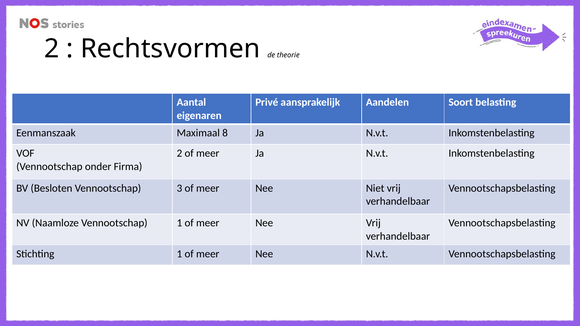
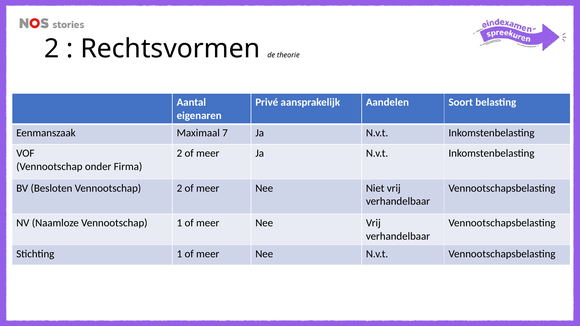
8: 8 -> 7 (225, 133)
Vennootschap 3: 3 -> 2 (179, 188)
